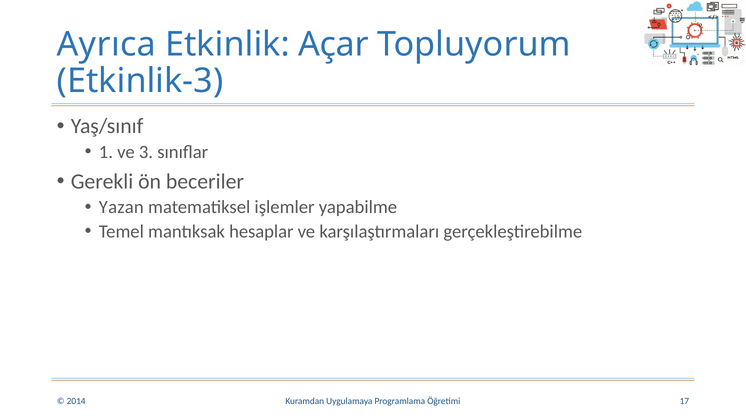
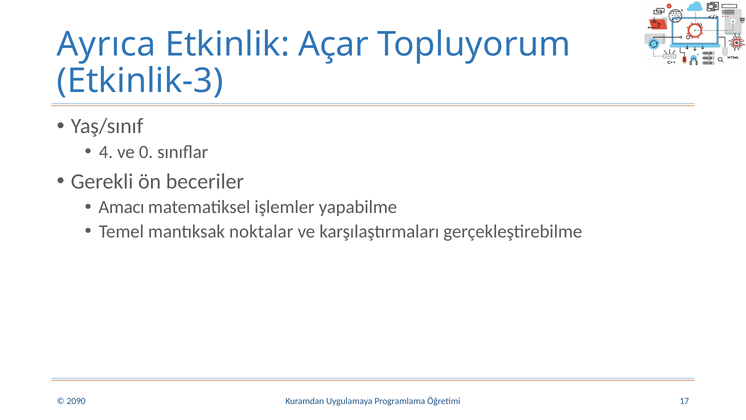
1: 1 -> 4 (106, 152)
3: 3 -> 0 (146, 152)
Yazan: Yazan -> Amacı (121, 207)
hesaplar: hesaplar -> noktalar (261, 231)
2014: 2014 -> 2090 (76, 401)
